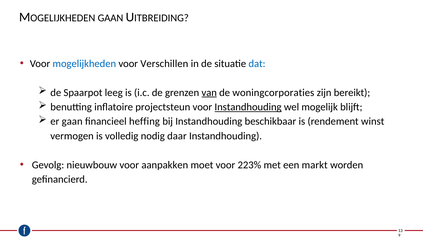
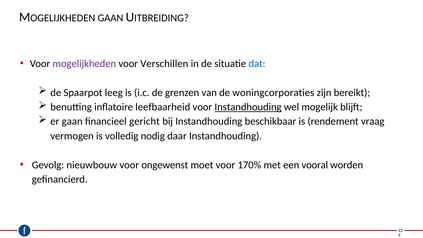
mogelijkheden colour: blue -> purple (84, 64)
van underline: present -> none (209, 93)
projectsteun: projectsteun -> leefbaarheid (163, 107)
heffing: heffing -> gericht (144, 121)
winst: winst -> vraag (373, 121)
aanpakken: aanpakken -> ongewenst (165, 165)
223%: 223% -> 170% (249, 165)
markt: markt -> vooral (315, 165)
